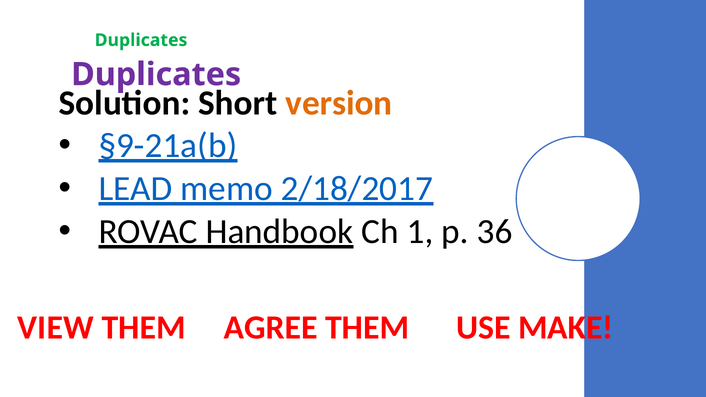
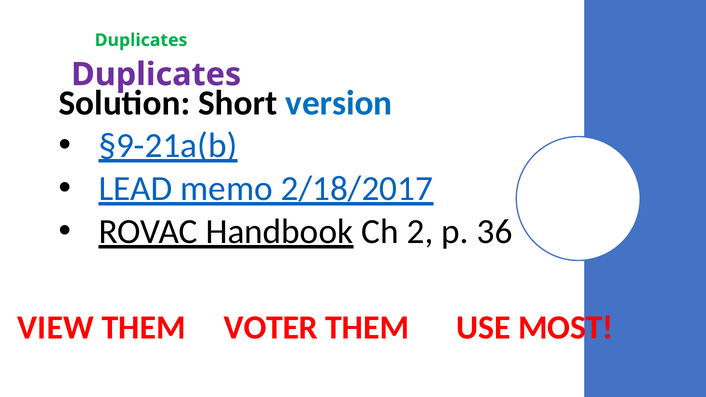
version colour: orange -> blue (339, 103)
1: 1 -> 2 (420, 232)
AGREE: AGREE -> VOTER (271, 328)
MAKE: MAKE -> MOST (566, 328)
